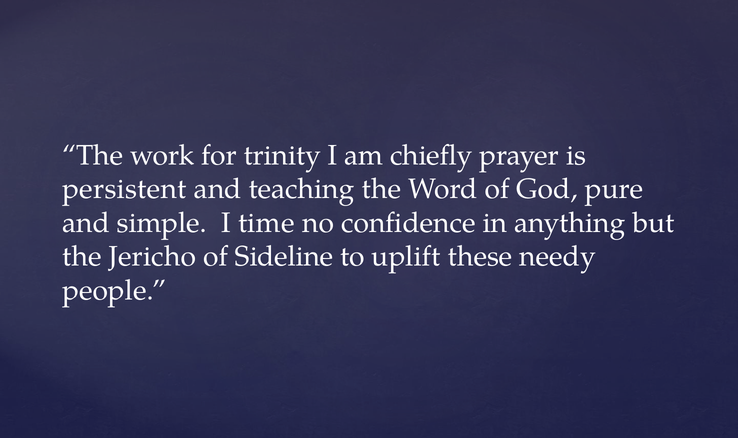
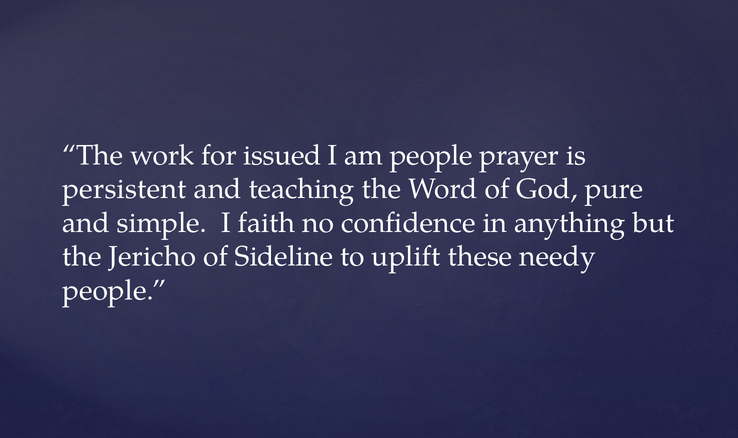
trinity: trinity -> issued (282, 155)
am chiefly: chiefly -> people (431, 155)
time: time -> faith (266, 223)
